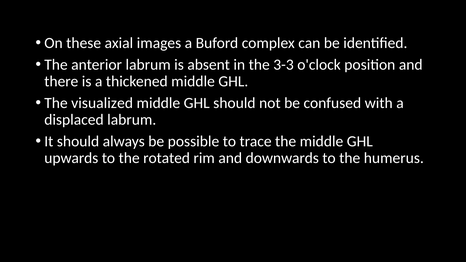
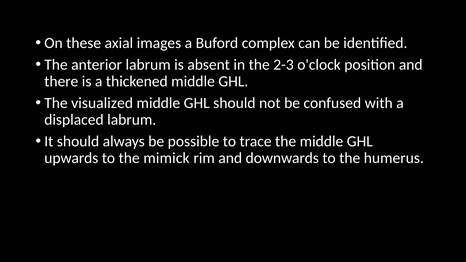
3-3: 3-3 -> 2-3 (284, 65)
rotated: rotated -> mimick (166, 158)
